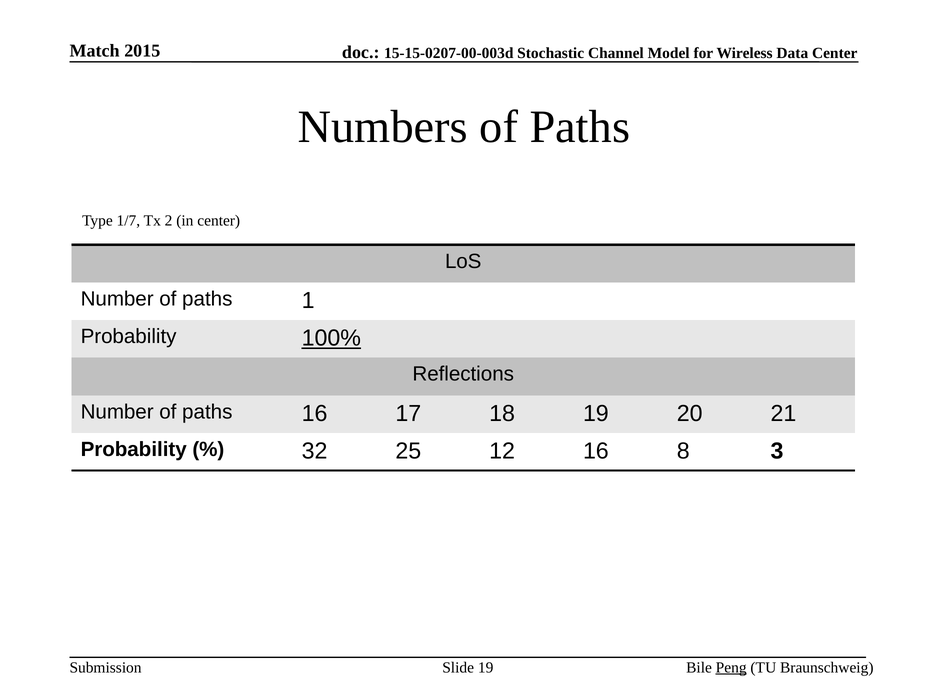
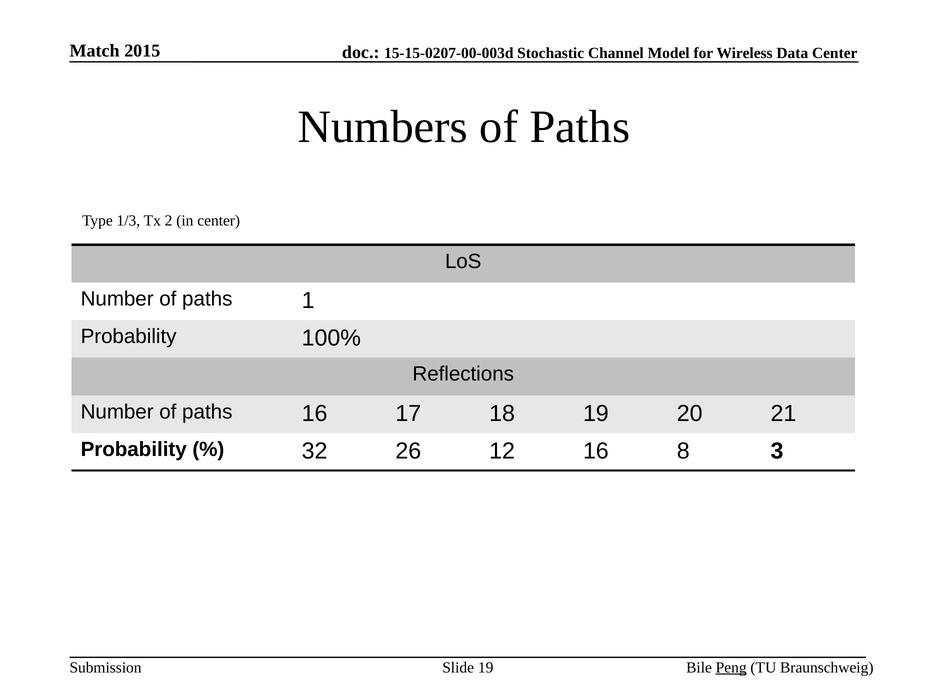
1/7: 1/7 -> 1/3 (128, 221)
100% underline: present -> none (331, 338)
25: 25 -> 26 (408, 451)
